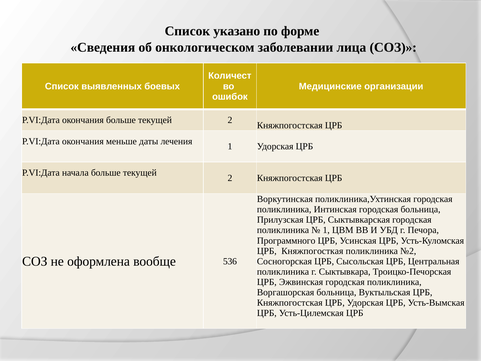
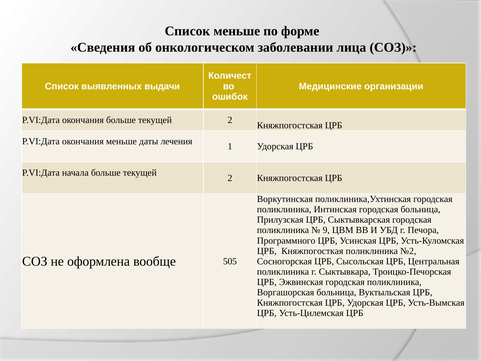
Список указано: указано -> меньше (237, 31)
боевых: боевых -> выдачи (162, 86)
1: 1 -> 9 (326, 230)
536: 536 -> 505 (230, 261)
